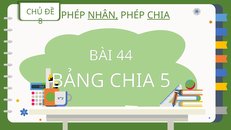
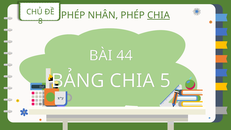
NHÂN underline: present -> none (103, 15)
